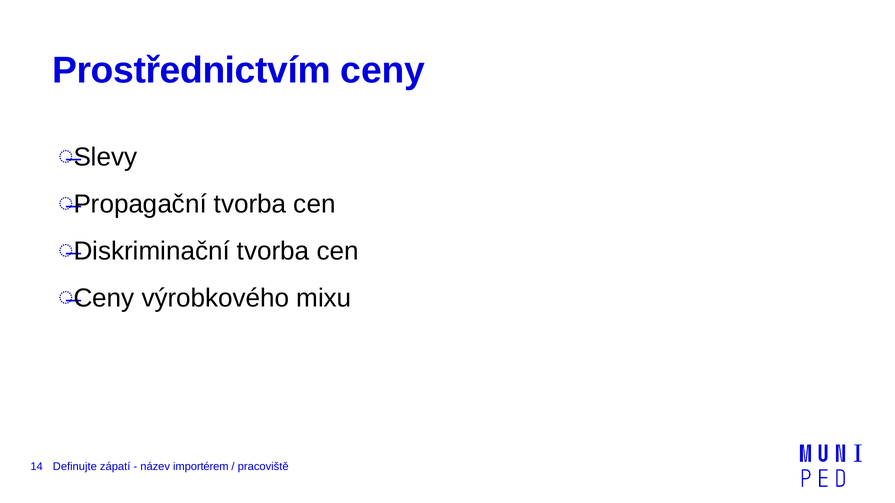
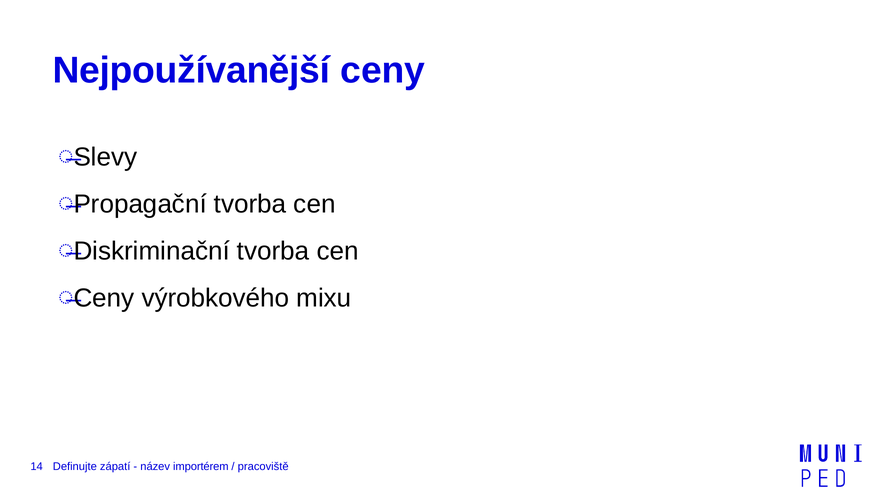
Prostřednictvím: Prostřednictvím -> Nejpoužívanější (192, 70)
